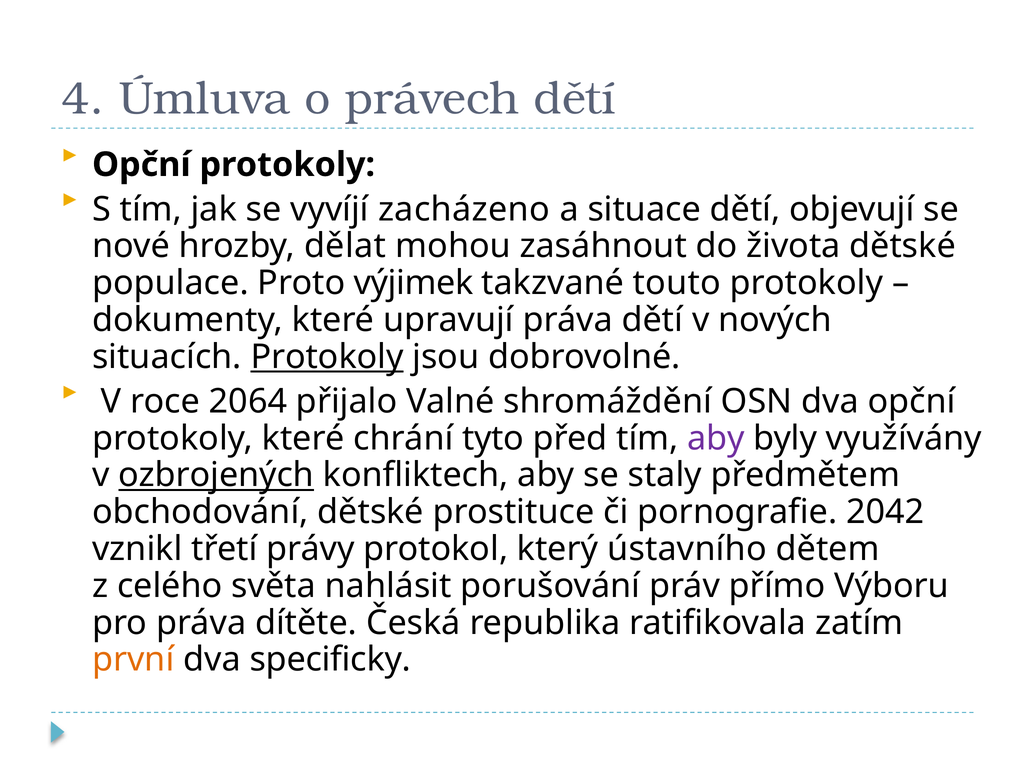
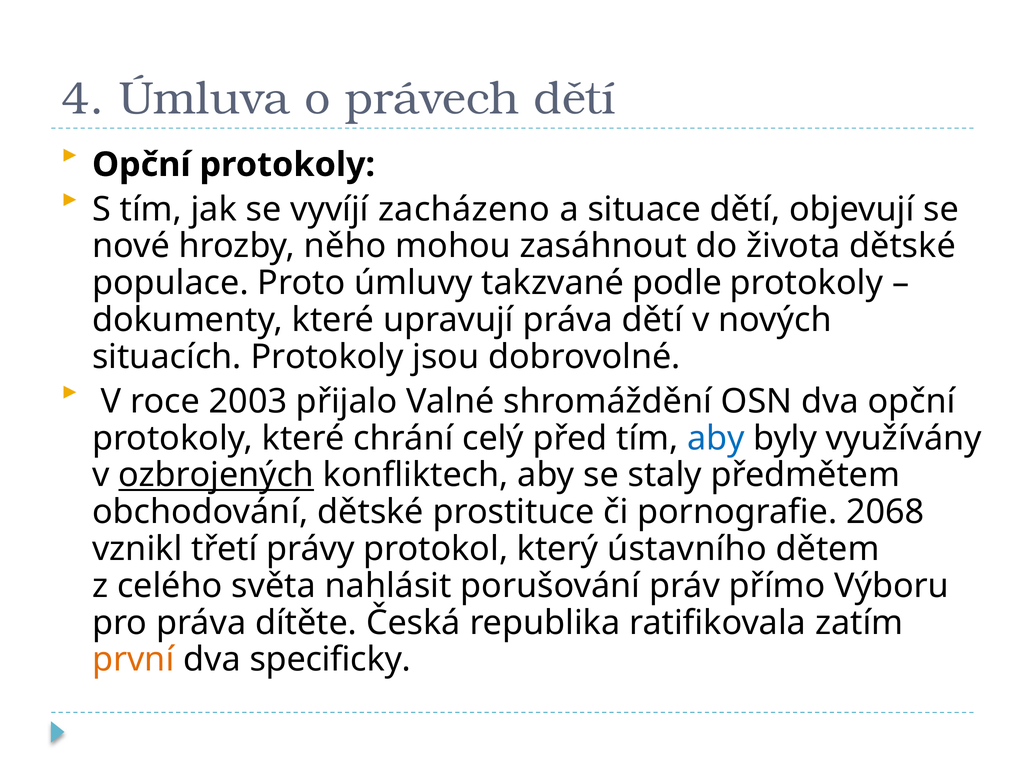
dělat: dělat -> něho (345, 246)
výjimek: výjimek -> úmluvy (413, 283)
touto: touto -> podle (677, 283)
Protokoly underline: present -> none (327, 357)
2064: 2064 -> 2003 (248, 401)
tyto: tyto -> celý (493, 438)
aby colour: purple -> blue (716, 438)
2042: 2042 -> 2068 (885, 512)
